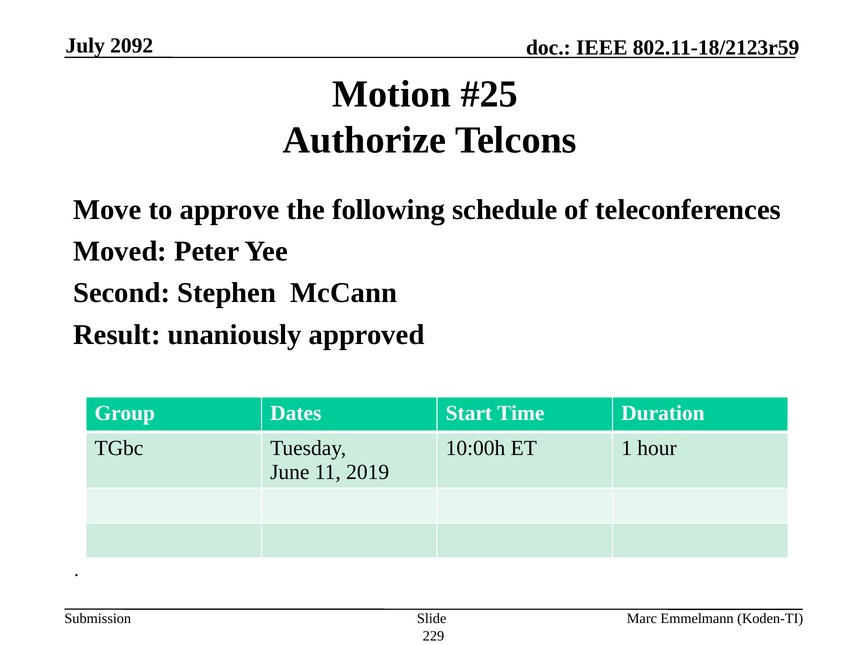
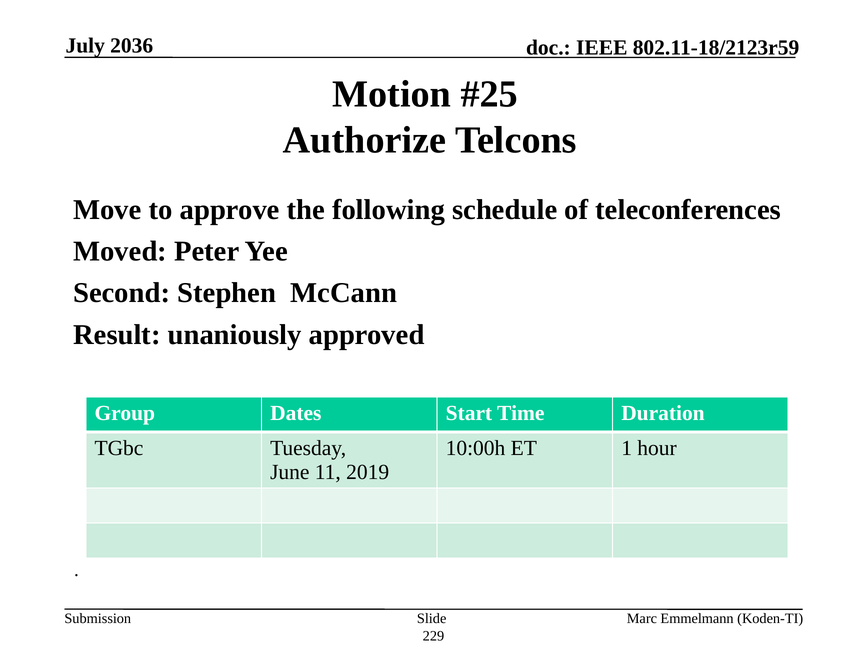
2092: 2092 -> 2036 (132, 46)
